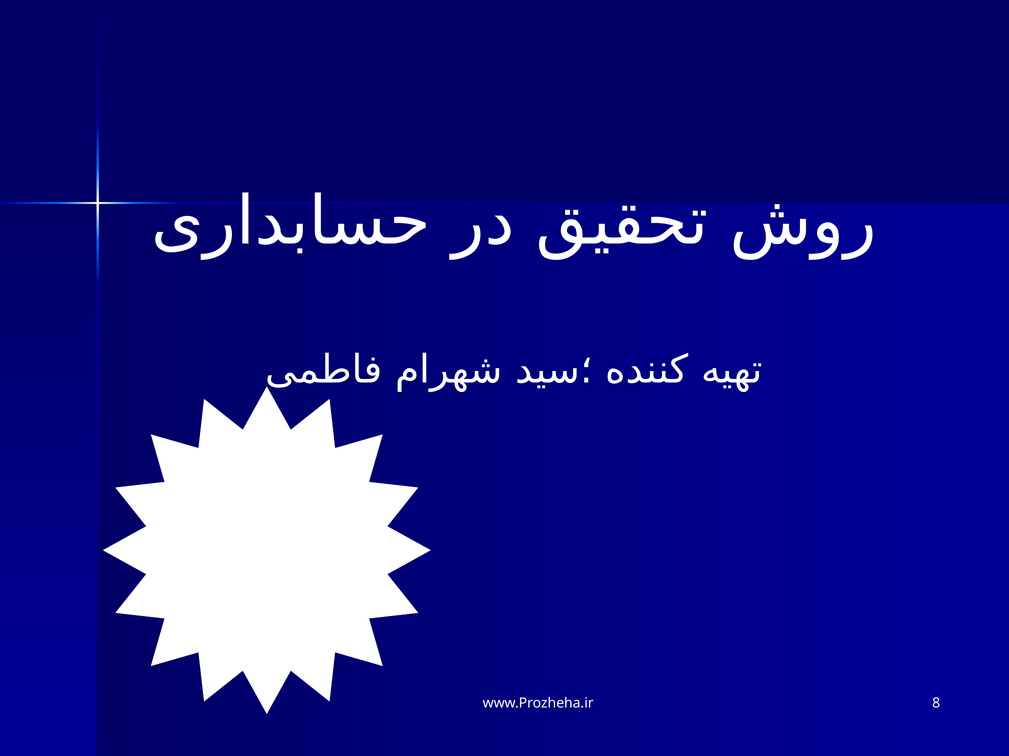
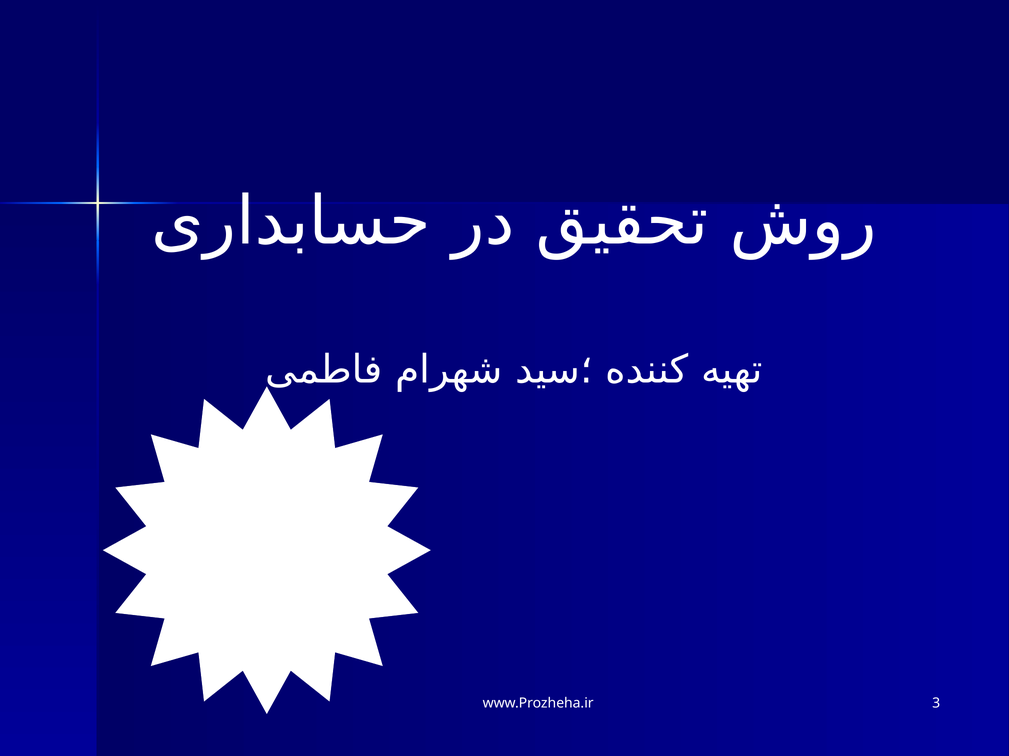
8: 8 -> 3 (936, 704)
